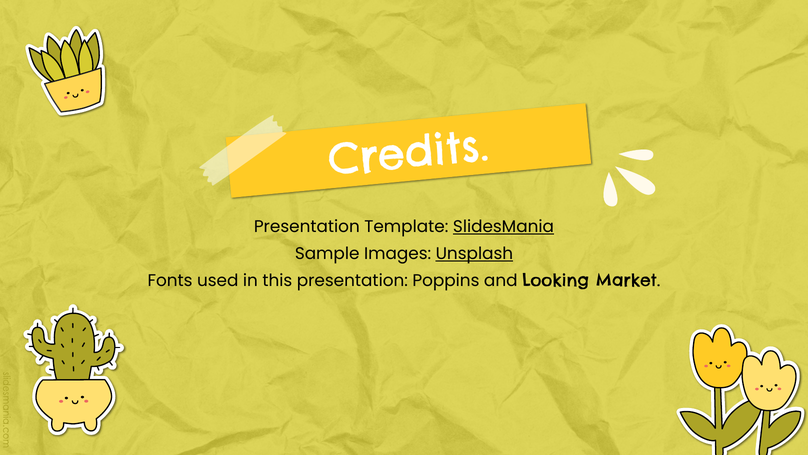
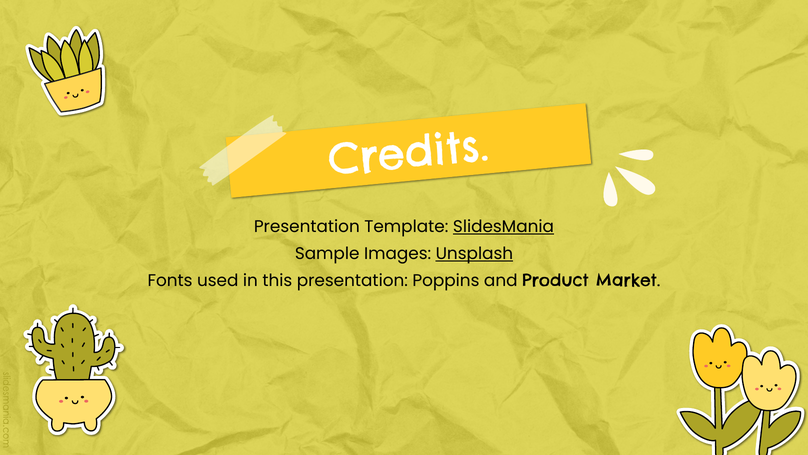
Looking: Looking -> Product (556, 280)
